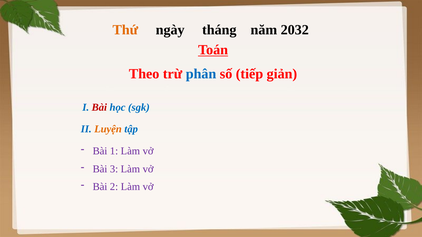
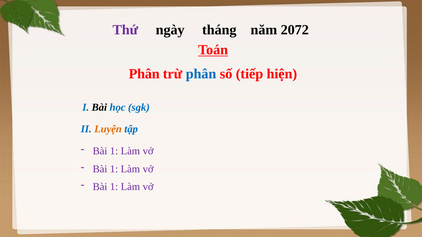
Thứ colour: orange -> purple (125, 30)
2032: 2032 -> 2072 (295, 30)
Theo: Theo -> Phân (144, 74)
giản: giản -> hiện (282, 74)
Bài colour: red -> black (99, 108)
3: 3 -> 1 (114, 169)
2: 2 -> 1 (114, 187)
